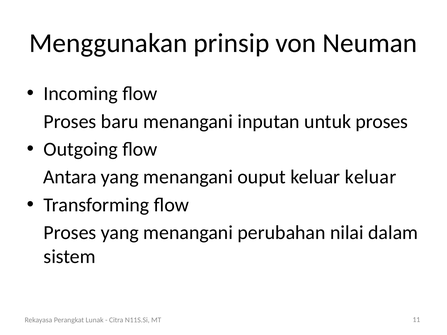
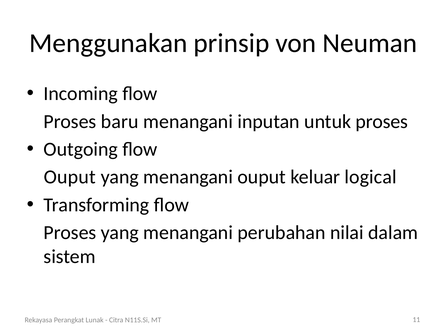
Antara: Antara -> Ouput (70, 177)
keluar keluar: keluar -> logical (371, 177)
